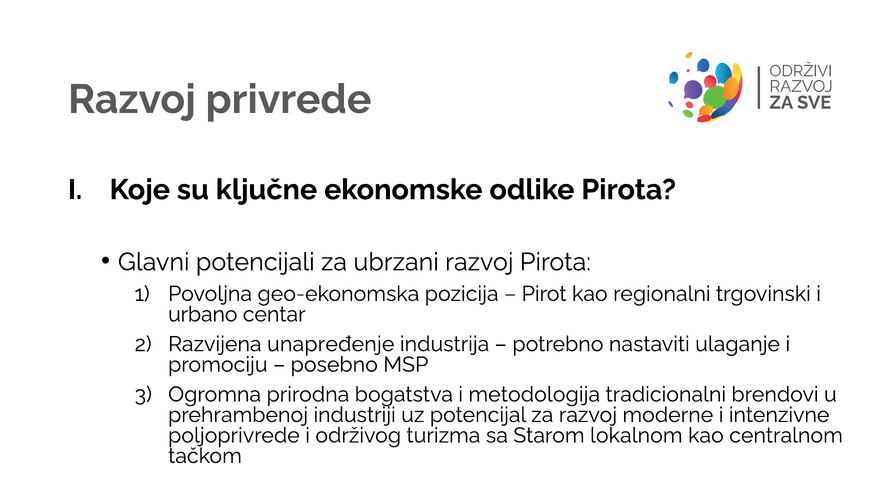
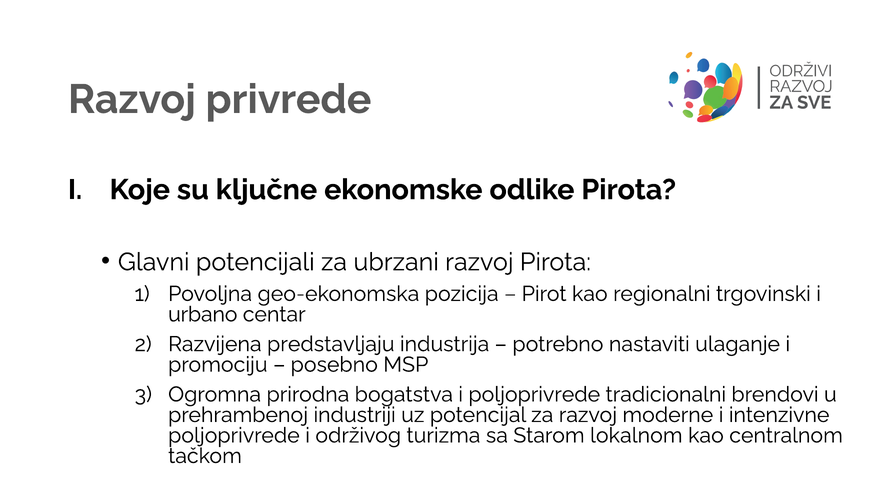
unapređenje: unapređenje -> predstavljaju (331, 344)
i metodologija: metodologija -> poljoprivrede (534, 395)
